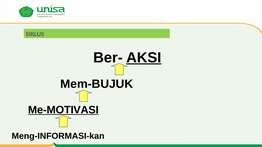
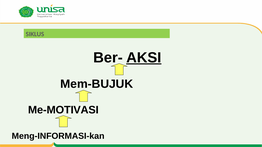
Me-MOTIVASI underline: present -> none (63, 110)
